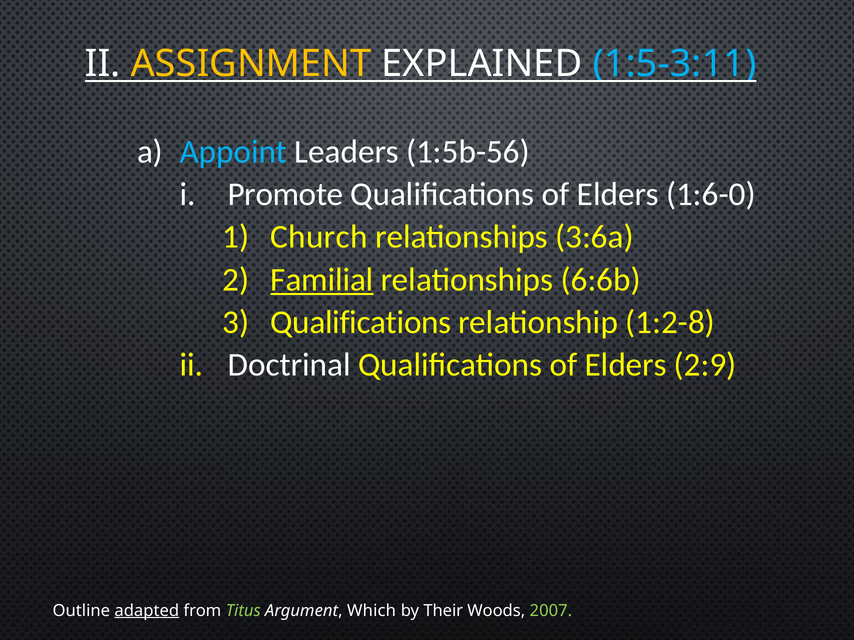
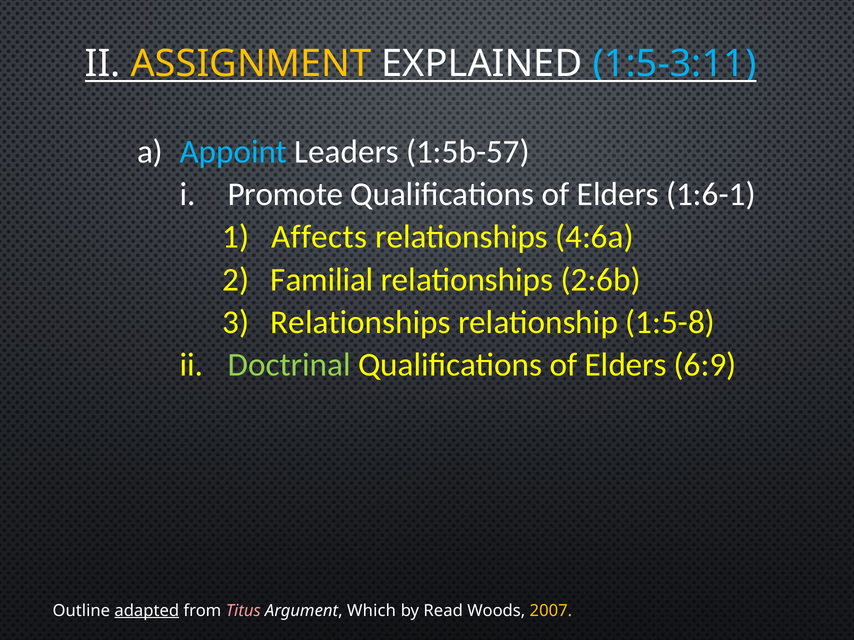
1:5b-56: 1:5b-56 -> 1:5b-57 (468, 152)
1:6-0: 1:6-0 -> 1:6-1 (711, 194)
Church: Church -> Affects (319, 237)
3:6a: 3:6a -> 4:6a (595, 237)
Familial underline: present -> none (322, 280)
6:6b: 6:6b -> 2:6b (601, 280)
Qualifications: Qualifications -> Relationships (361, 322)
1:2-8: 1:2-8 -> 1:5-8 (670, 322)
Doctrinal colour: white -> light green (289, 365)
2:9: 2:9 -> 6:9 (705, 365)
Titus colour: light green -> pink (243, 611)
Their: Their -> Read (443, 611)
2007 colour: light green -> yellow (551, 611)
